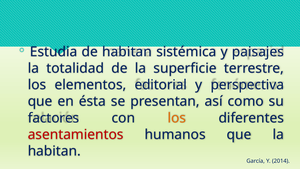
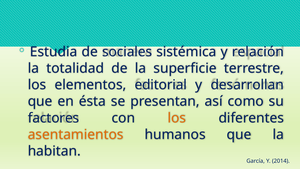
de habitan: habitan -> sociales (127, 52)
paisajes: paisajes -> relación (258, 52)
perspectiva: perspectiva -> desarrollan (247, 85)
asentamientos colour: red -> orange (76, 134)
